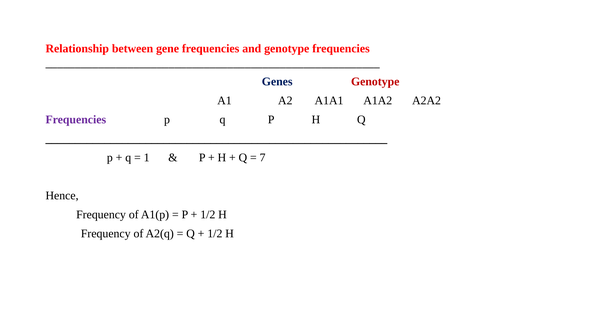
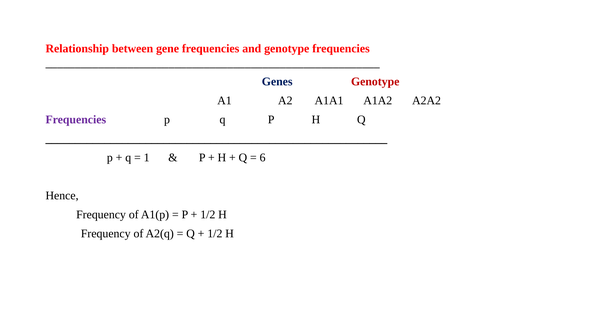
7: 7 -> 6 (263, 158)
